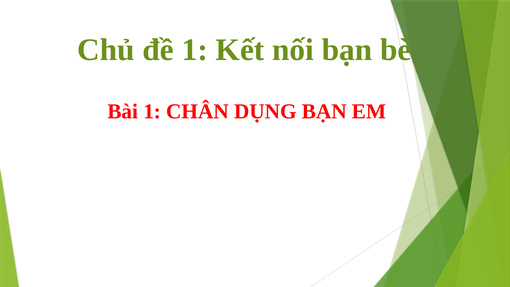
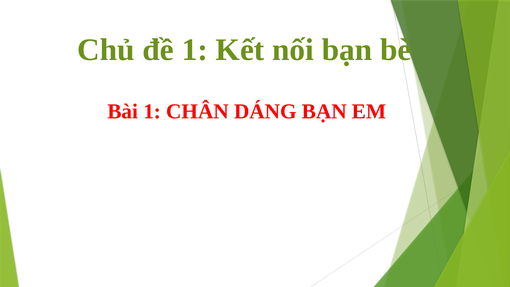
DỤNG: DỤNG -> DÁNG (265, 112)
